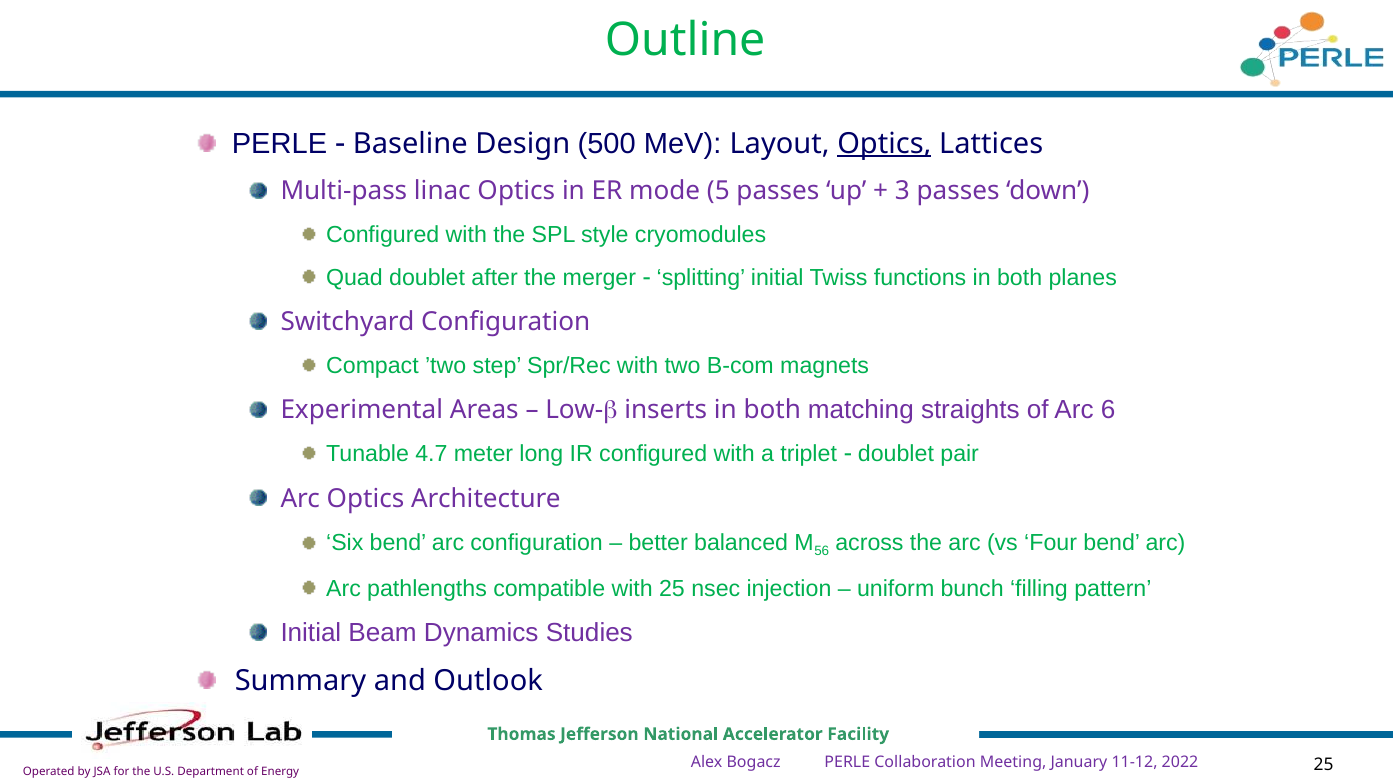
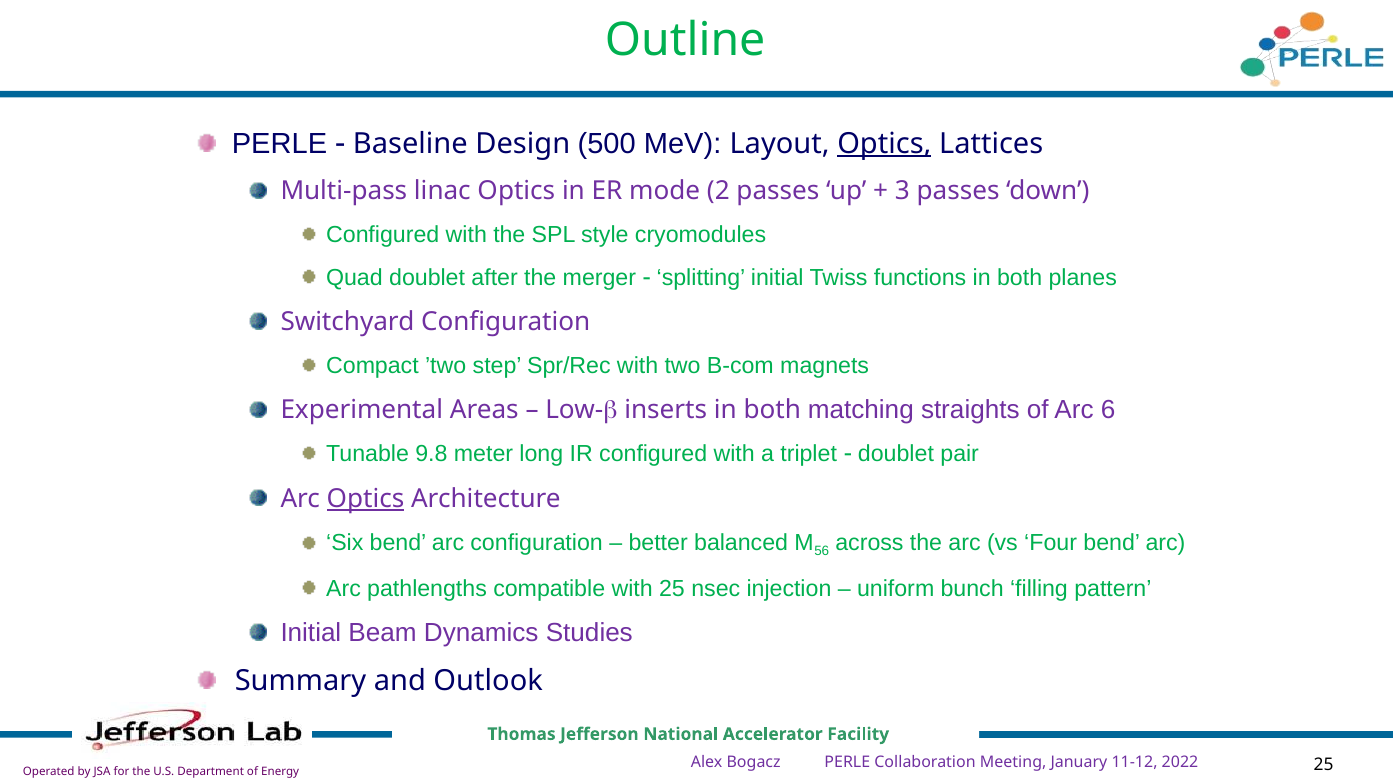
5: 5 -> 2 (718, 191)
4.7: 4.7 -> 9.8 (431, 454)
Optics underline: none -> present (366, 498)
